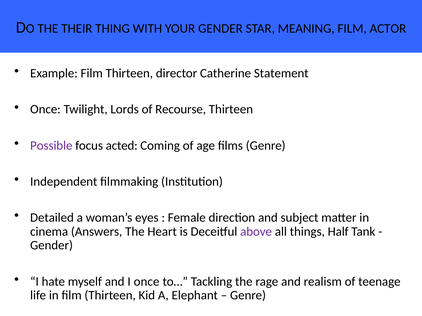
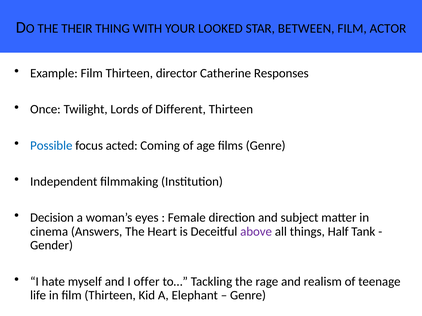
YOUR GENDER: GENDER -> LOOKED (220, 29)
MEANING: MEANING -> BETWEEN (306, 29)
Statement: Statement -> Responses (281, 73)
Recourse: Recourse -> Different (181, 110)
Possible colour: purple -> blue (51, 146)
Detailed: Detailed -> Decision (52, 218)
I once: once -> offer (147, 282)
